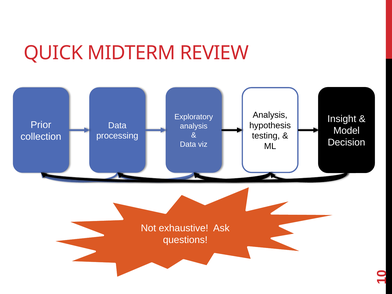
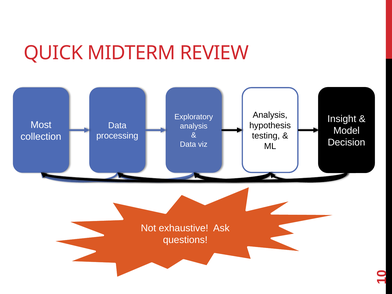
Prior: Prior -> Most (41, 125)
